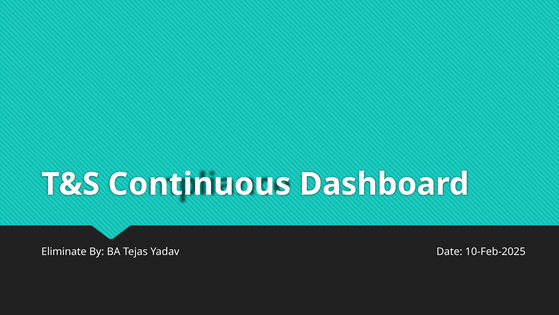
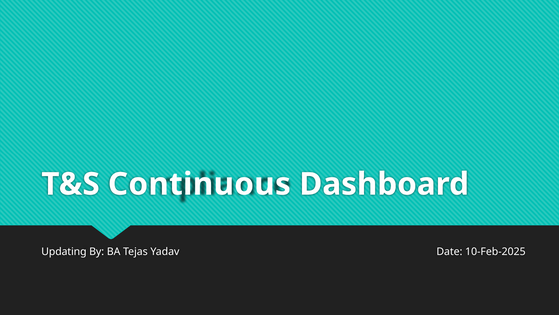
Eliminate: Eliminate -> Updating (64, 251)
